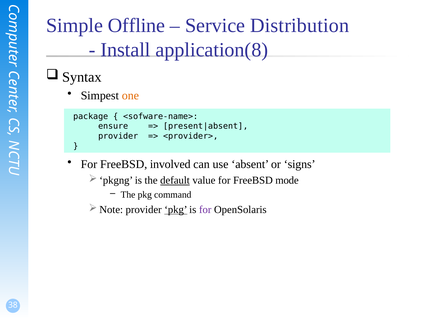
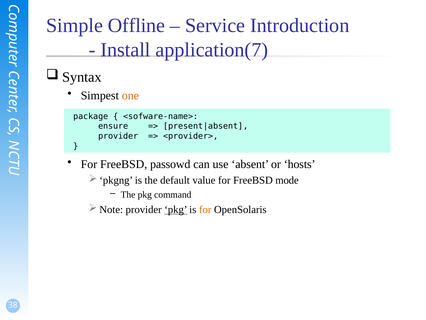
Distribution: Distribution -> Introduction (300, 26)
application(8: application(8 -> application(7 (212, 50)
involved: involved -> passowd (170, 164)
signs: signs -> hosts (300, 164)
default underline: present -> none (175, 180)
for colour: purple -> orange (205, 209)
